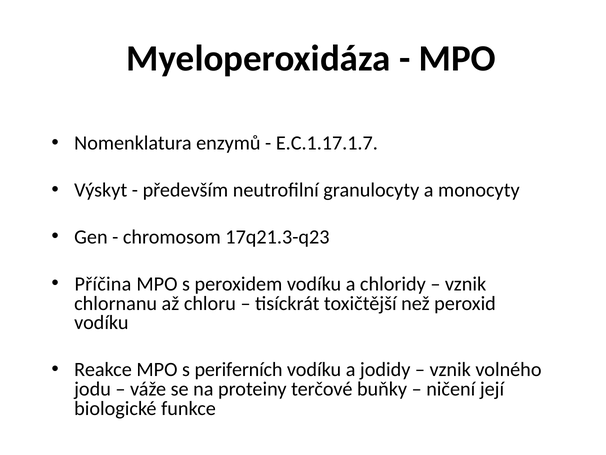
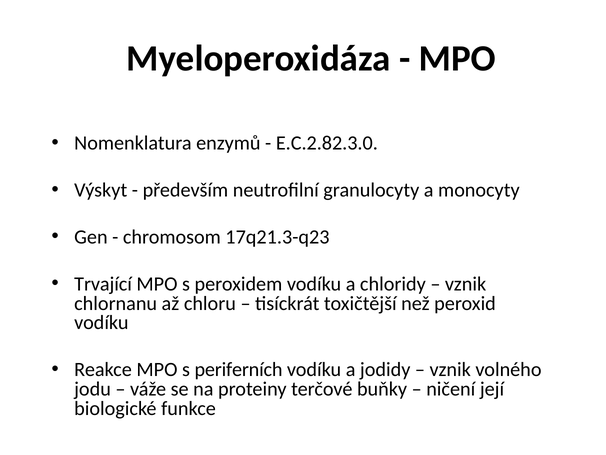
E.C.1.17.1.7: E.C.1.17.1.7 -> E.C.2.82.3.0 (327, 143)
Příčina: Příčina -> Trvající (103, 284)
